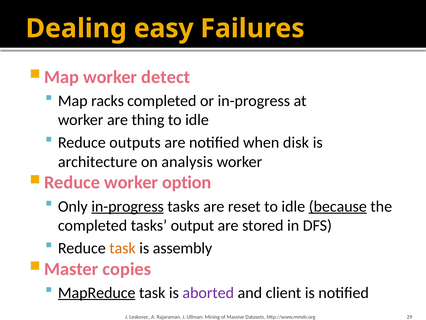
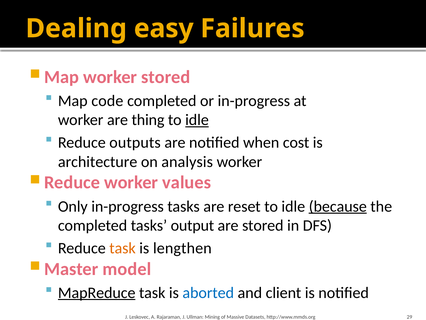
worker detect: detect -> stored (166, 77)
racks: racks -> code (107, 101)
idle underline: none -> present (197, 120)
disk: disk -> cost (296, 142)
option: option -> values (187, 182)
in-progress underline: present -> none (128, 206)
assembly: assembly -> lengthen (182, 248)
copies: copies -> model (127, 269)
aborted colour: purple -> blue (208, 292)
